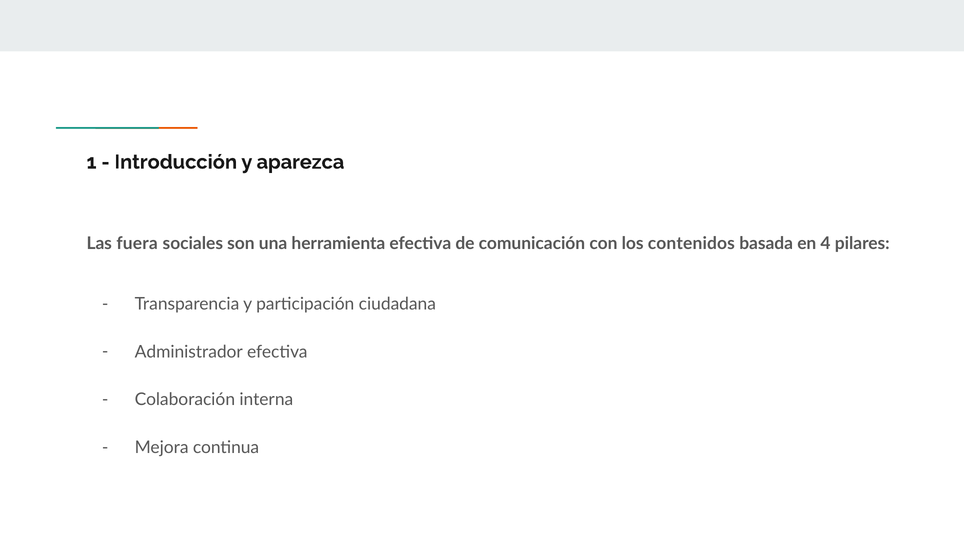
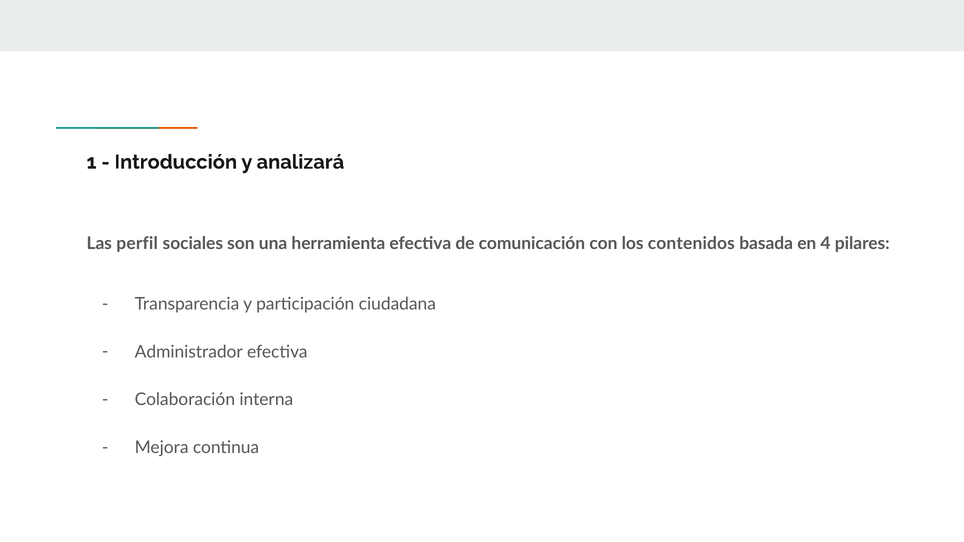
aparezca: aparezca -> analizará (300, 162)
fuera: fuera -> perfil (137, 244)
